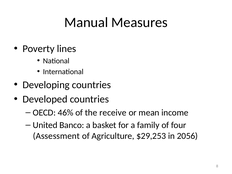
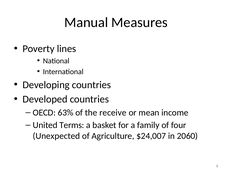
46%: 46% -> 63% (66, 113)
Banco: Banco -> Terms (72, 125)
Assessment: Assessment -> Unexpected (56, 136)
$29,253: $29,253 -> $24,007 (151, 136)
2056: 2056 -> 2060 (187, 136)
